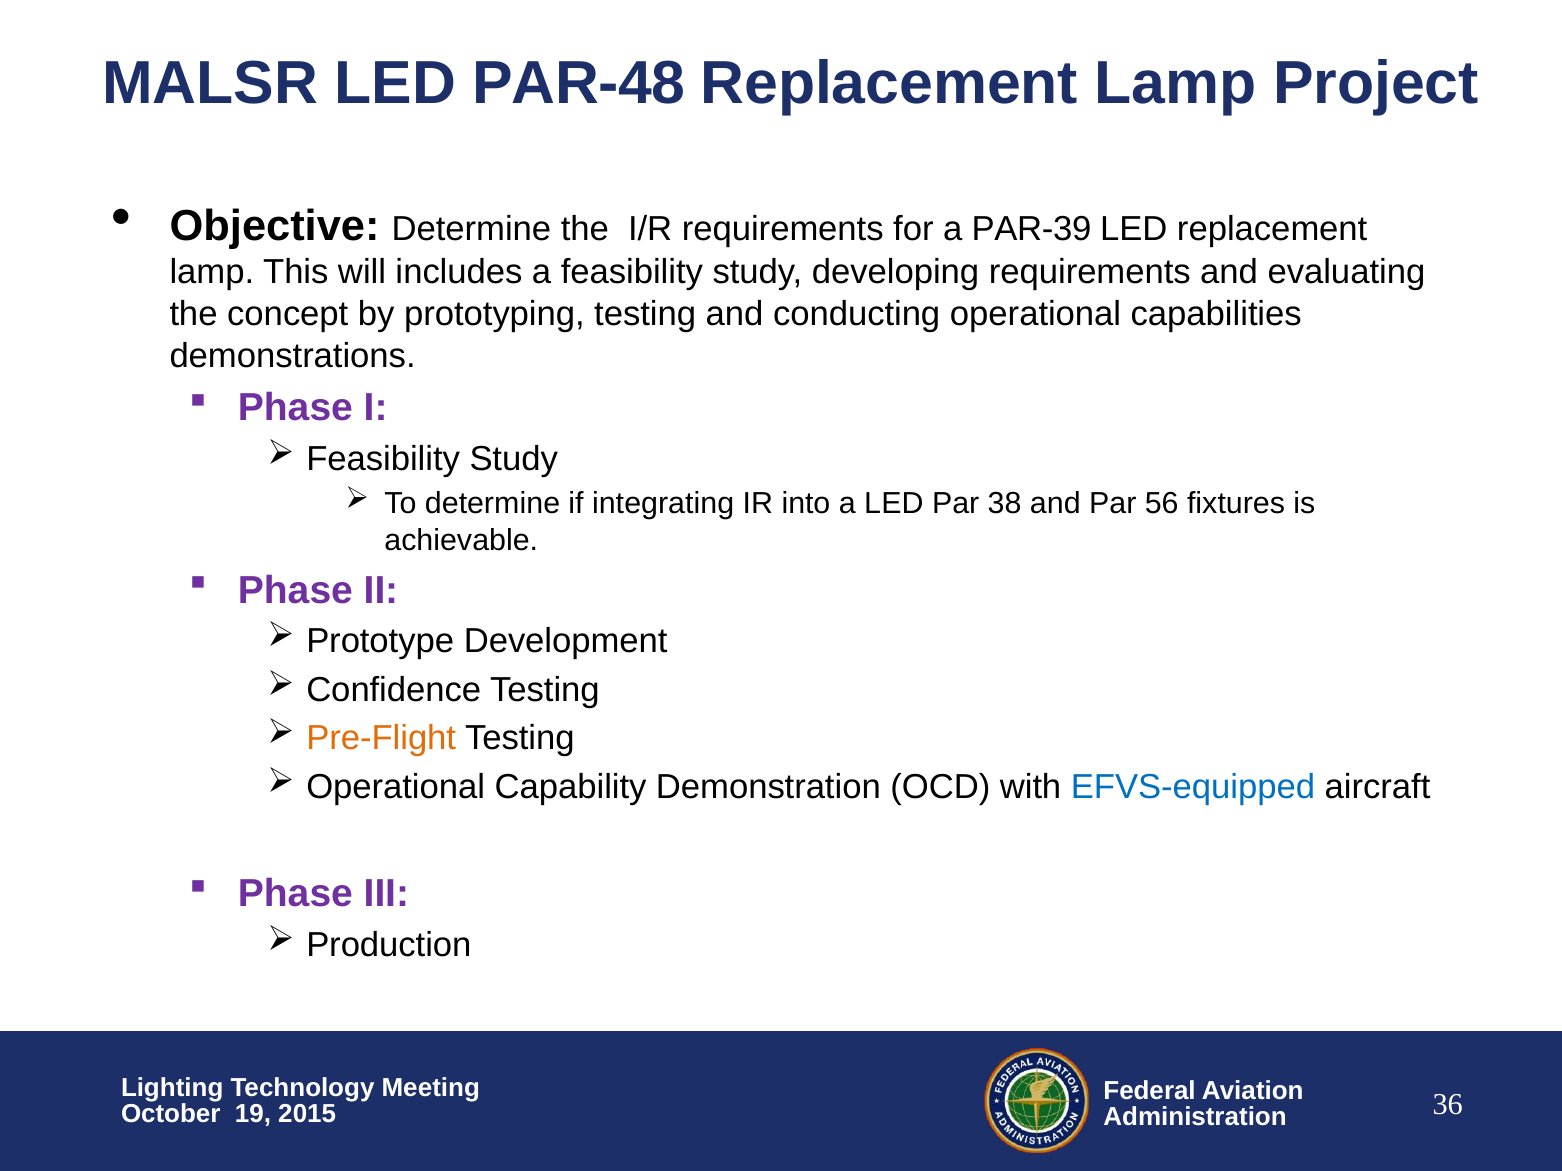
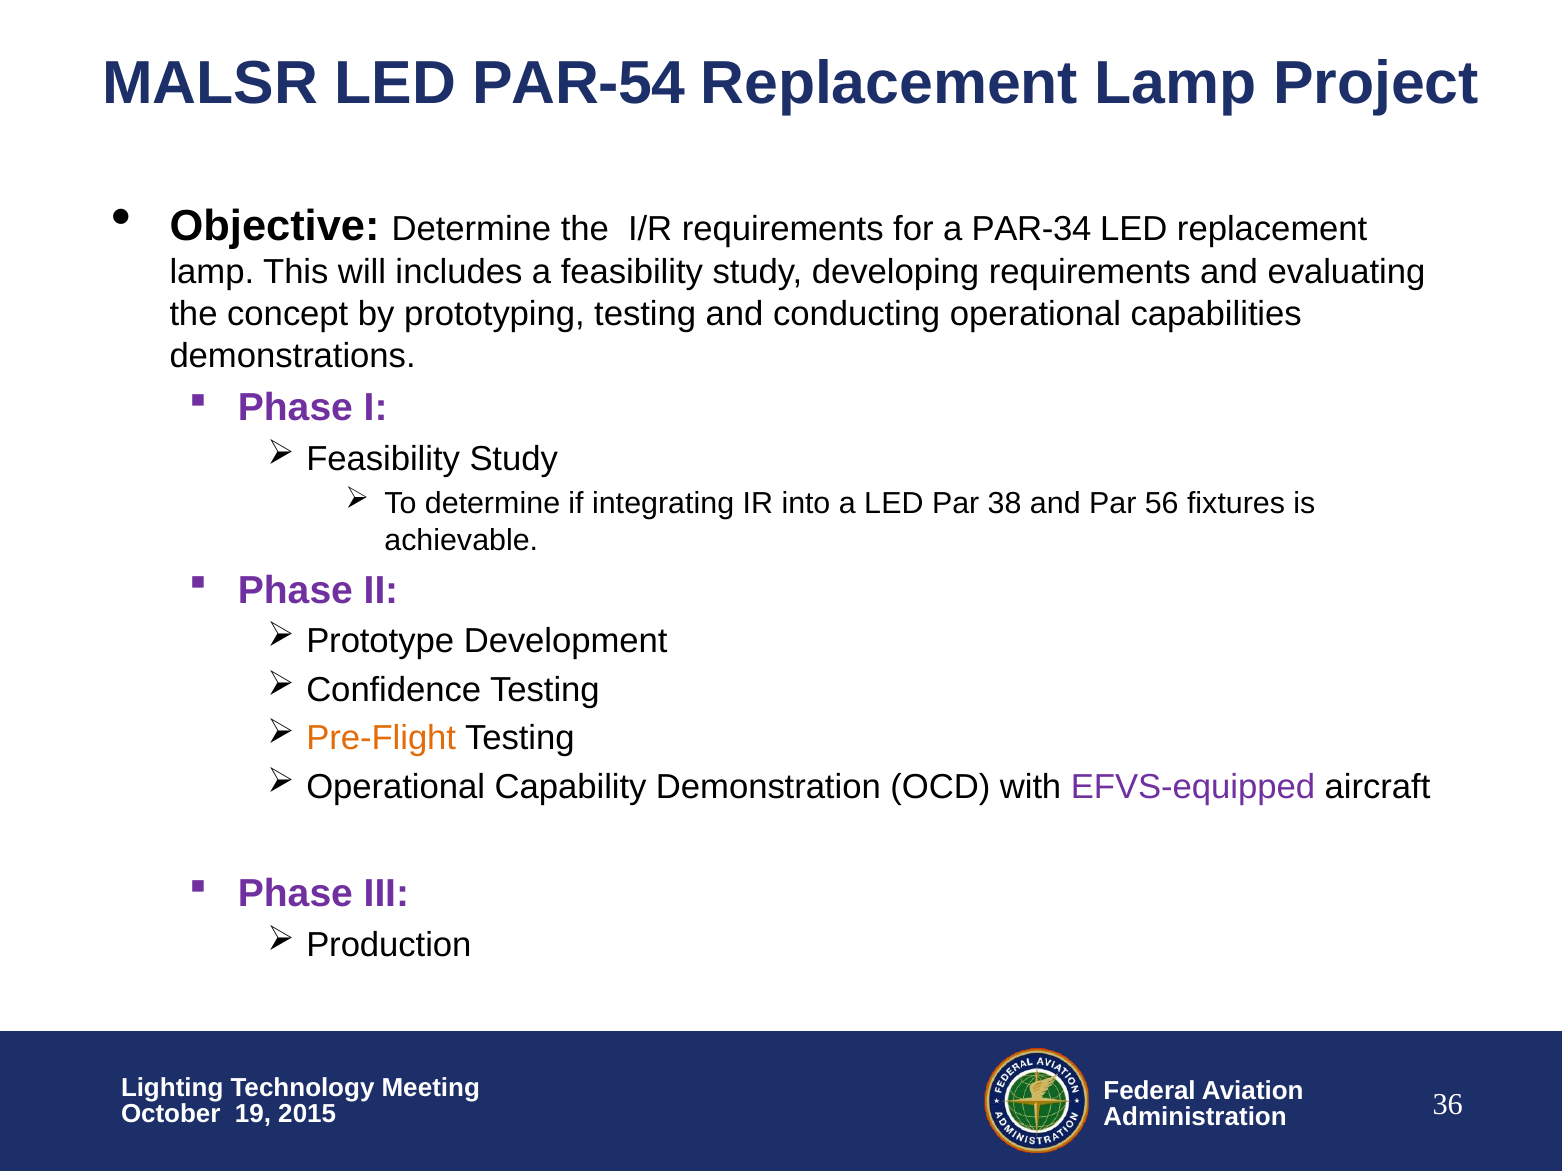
PAR-48: PAR-48 -> PAR-54 (579, 83)
PAR-39: PAR-39 -> PAR-34 (1031, 229)
EFVS-equipped colour: blue -> purple (1193, 787)
